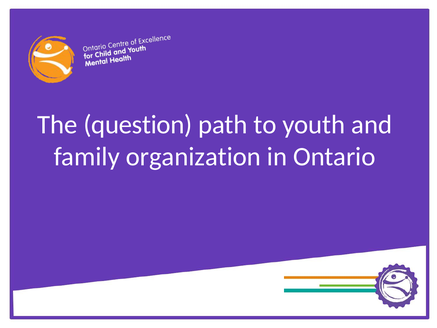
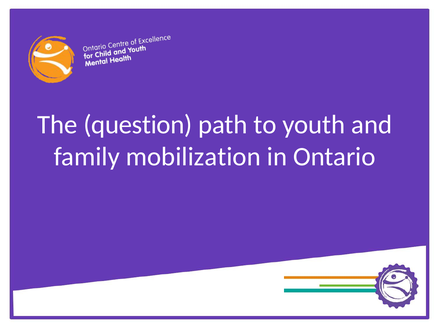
organization: organization -> mobilization (193, 157)
